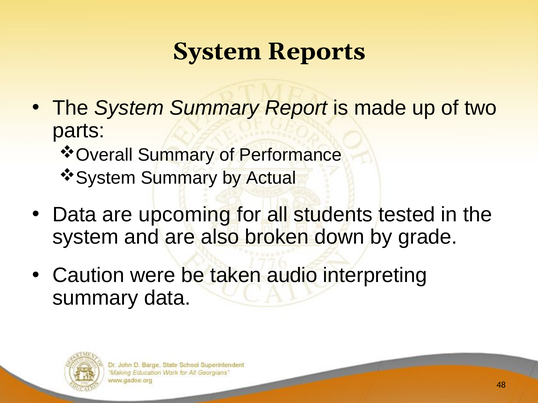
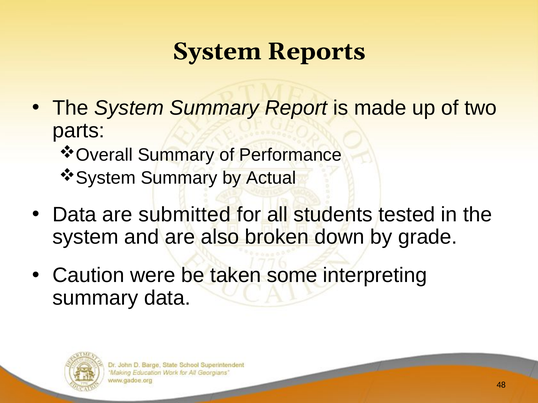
upcoming: upcoming -> submitted (185, 215)
audio: audio -> some (292, 276)
